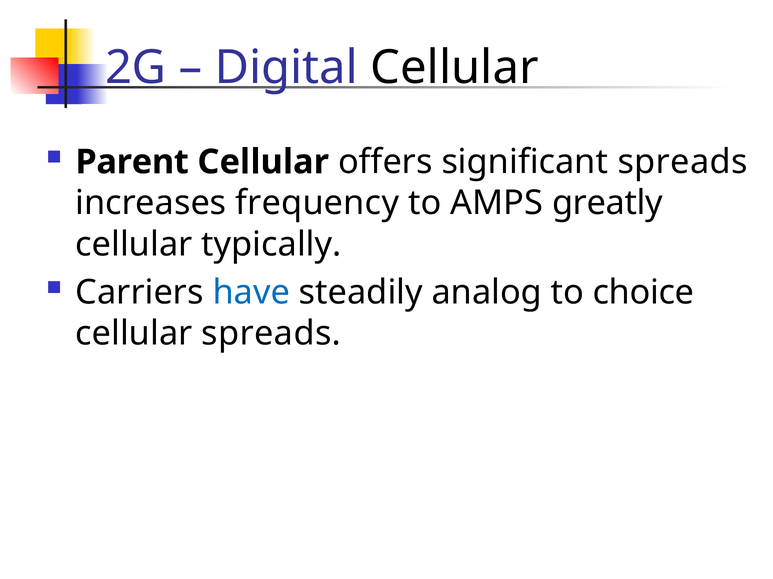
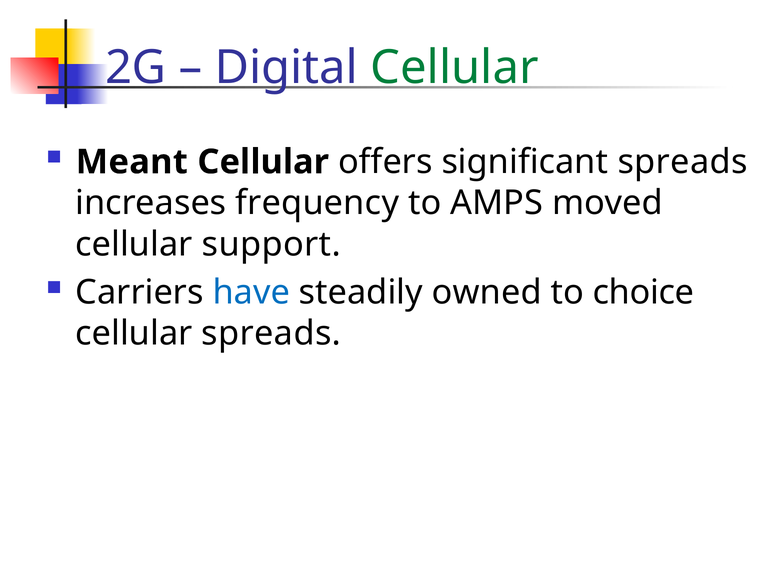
Cellular colour: black -> green (454, 68)
Parent: Parent -> Meant (132, 162)
greatly: greatly -> moved (607, 203)
typically: typically -> support (271, 245)
analog: analog -> owned (487, 293)
